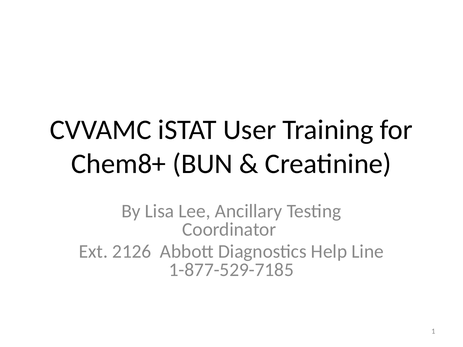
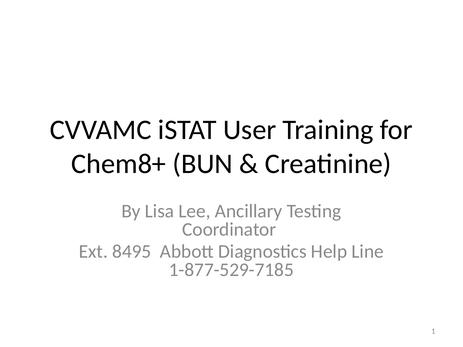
2126: 2126 -> 8495 (132, 252)
